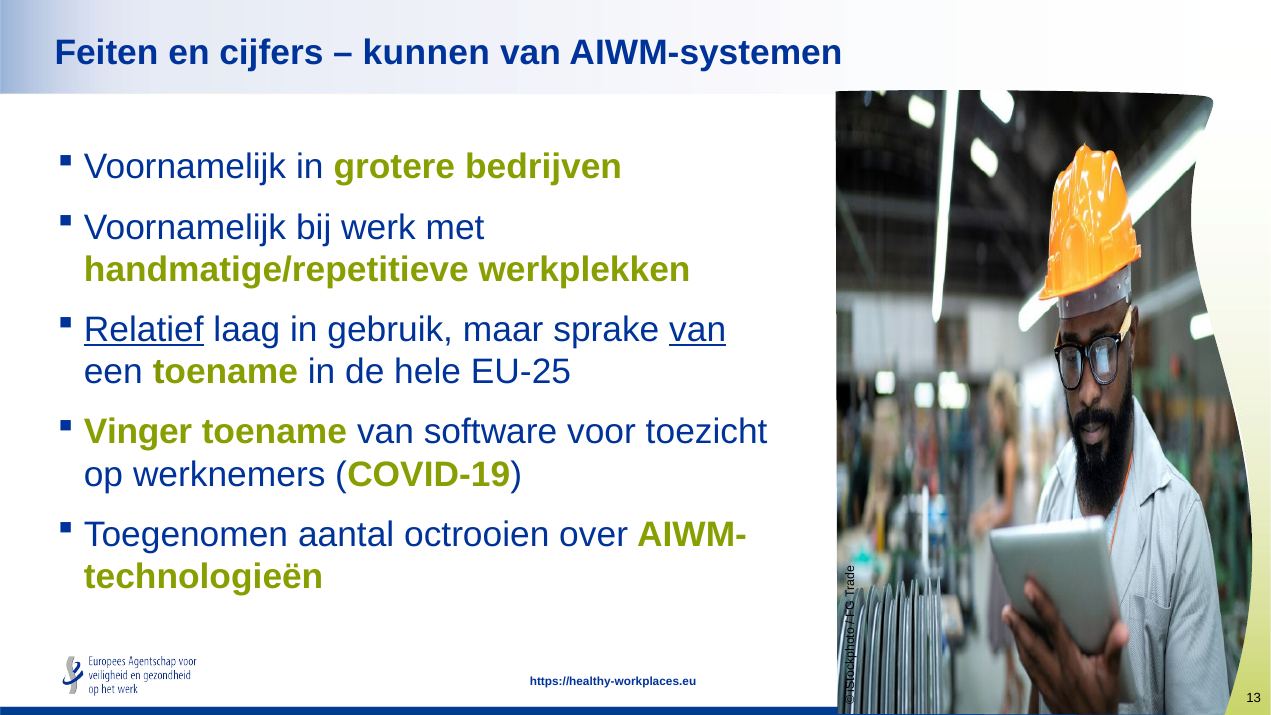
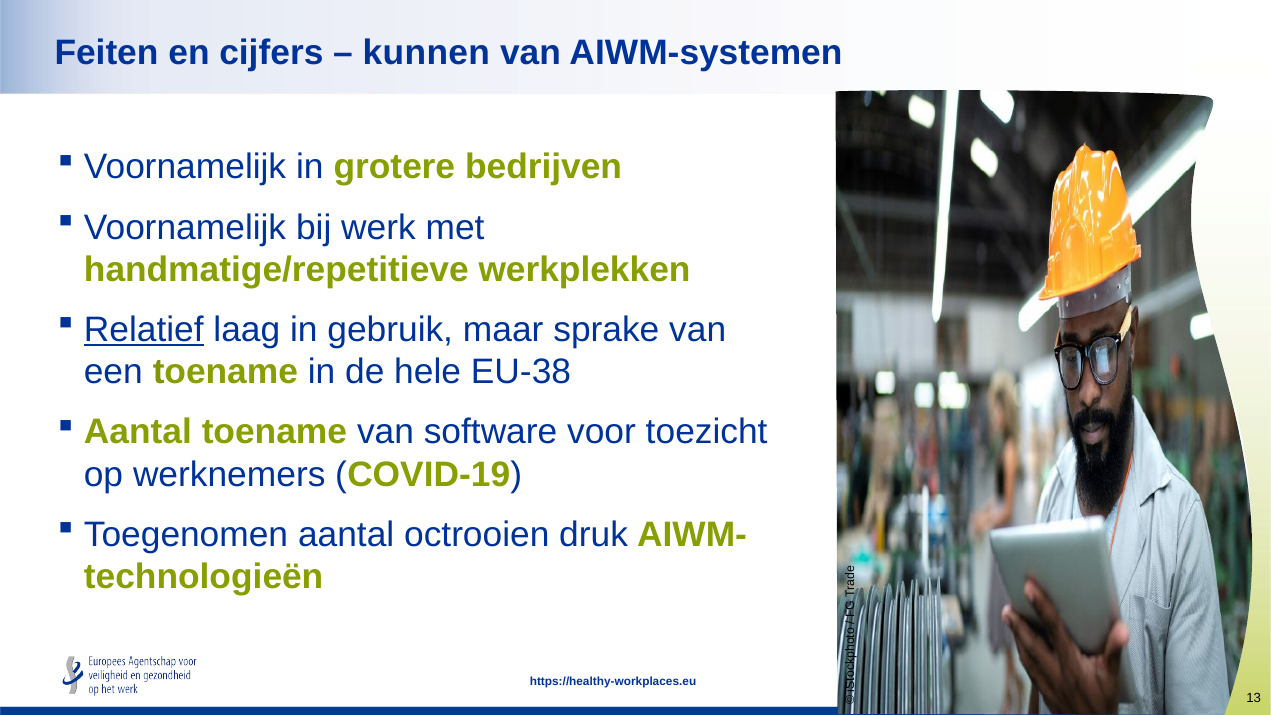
van underline: present -> none (698, 330)
EU-25: EU-25 -> EU-38 (521, 372)
Vinger: Vinger -> Aantal (138, 432)
over: over -> druk (594, 535)
